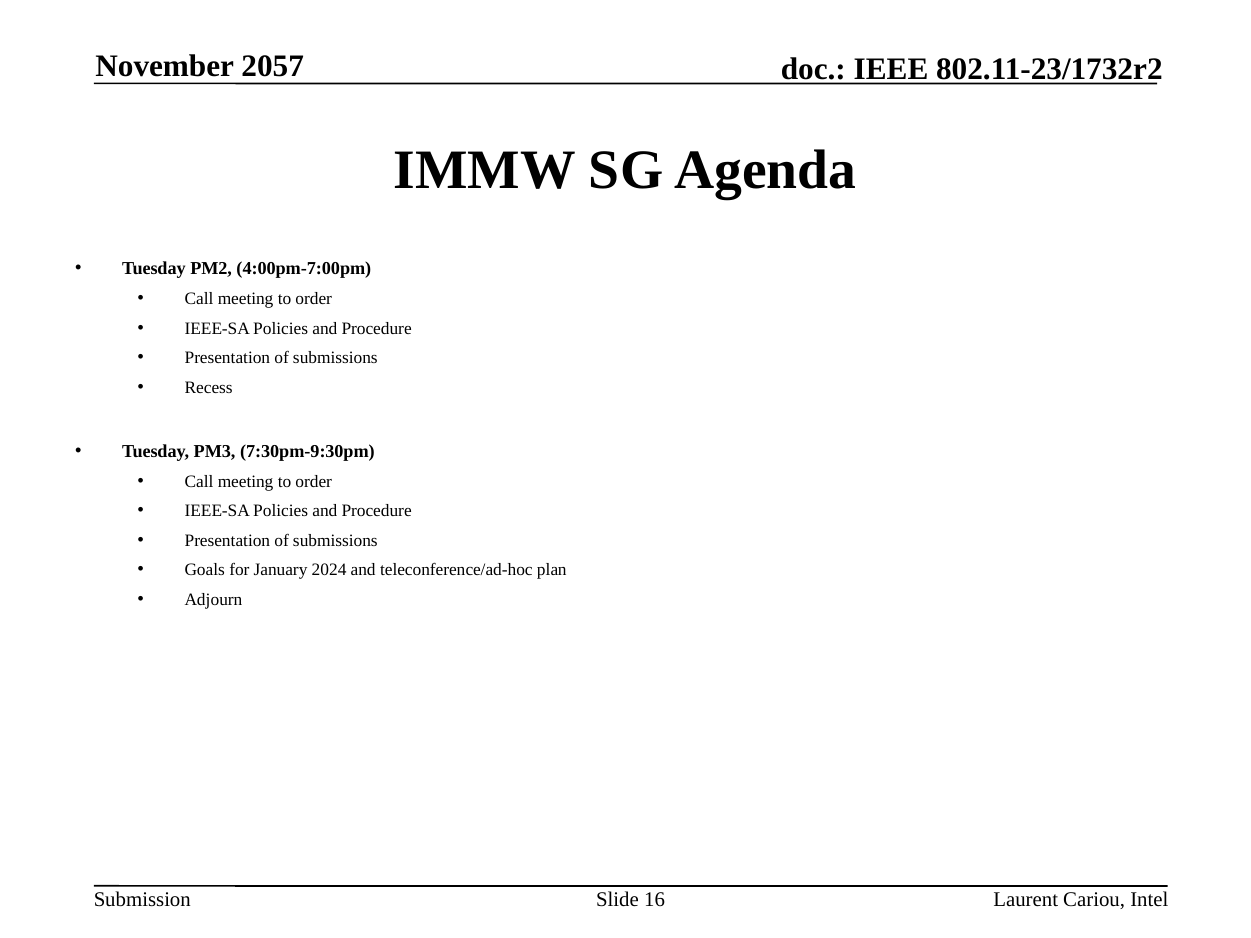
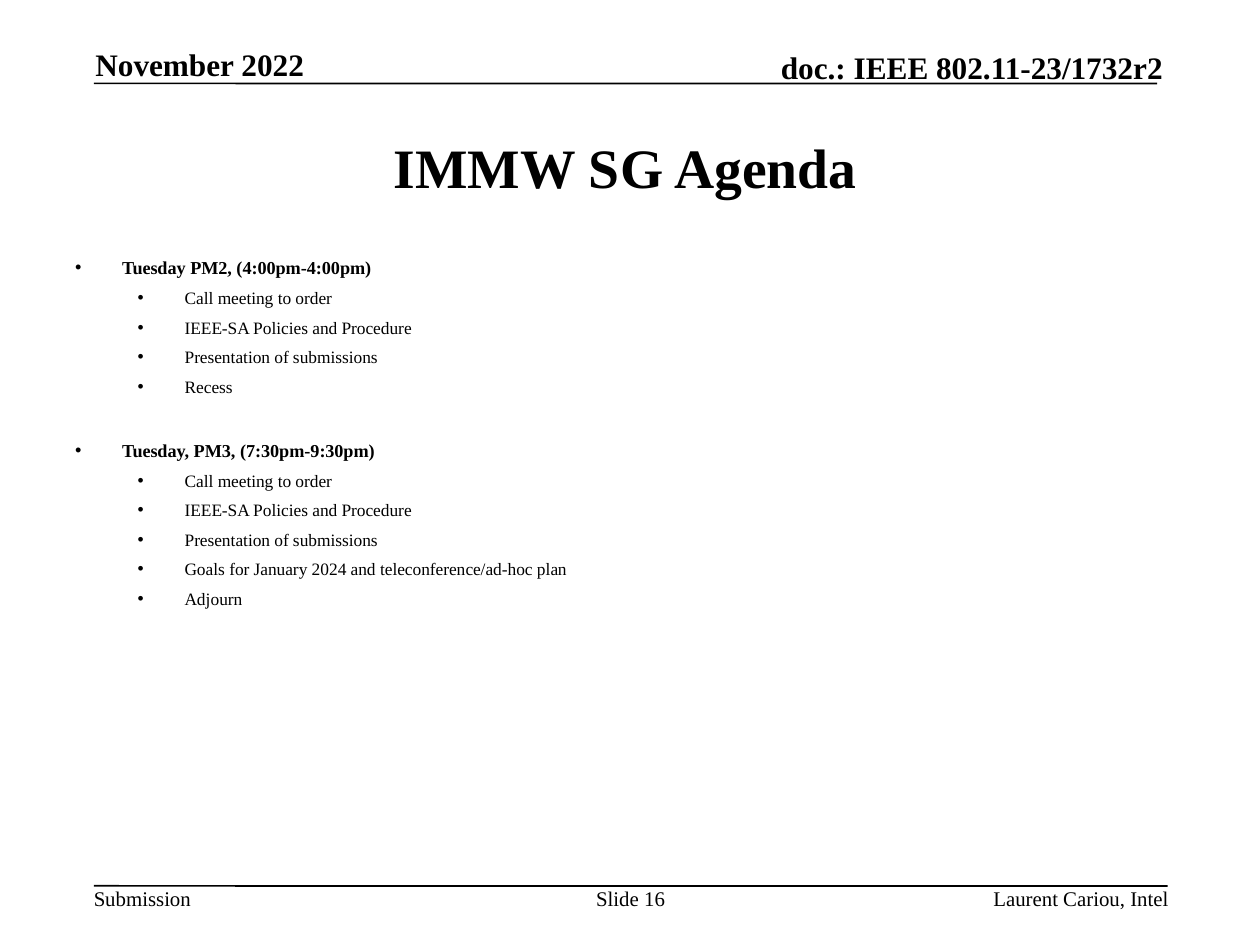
2057: 2057 -> 2022 (273, 66)
4:00pm-7:00pm: 4:00pm-7:00pm -> 4:00pm-4:00pm (304, 269)
